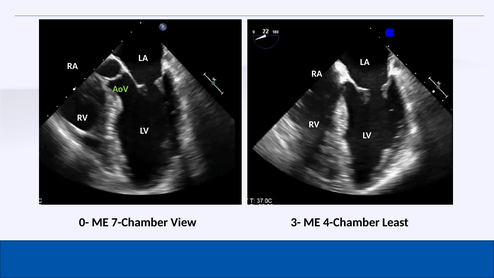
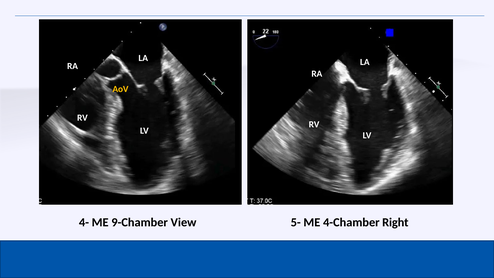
AoV colour: light green -> yellow (120, 89)
0-: 0- -> 4- (84, 222)
7-Chamber: 7-Chamber -> 9-Chamber (140, 222)
3-: 3- -> 5- (296, 222)
Least: Least -> Right (395, 222)
